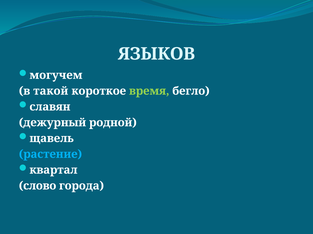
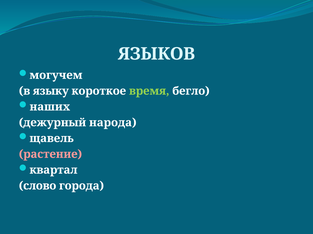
такой: такой -> языку (51, 91)
славян: славян -> наших (50, 107)
родной: родной -> народа (113, 123)
растение colour: light blue -> pink (50, 155)
